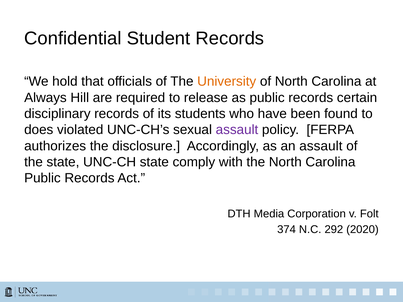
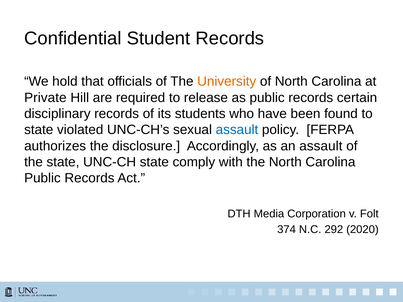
Always: Always -> Private (45, 98)
does: does -> state (39, 130)
assault colour: purple -> blue (237, 130)
